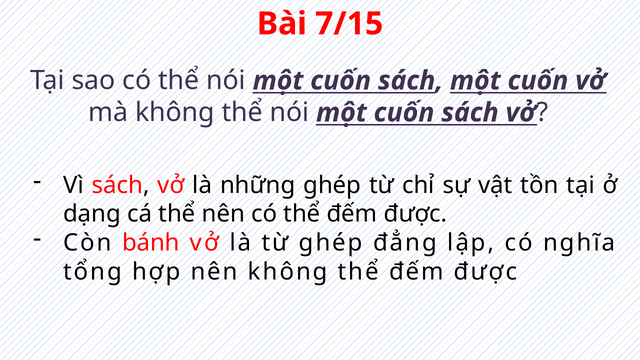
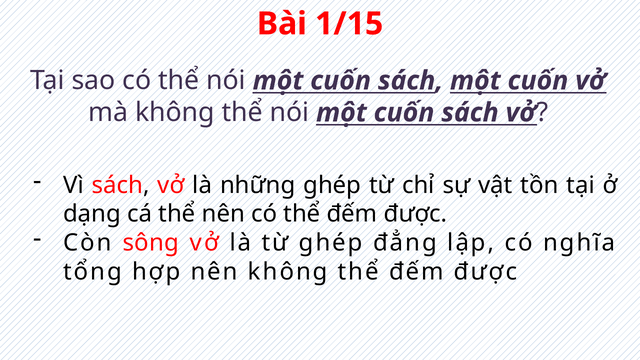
7/15: 7/15 -> 1/15 (349, 24)
bánh: bánh -> sông (151, 243)
